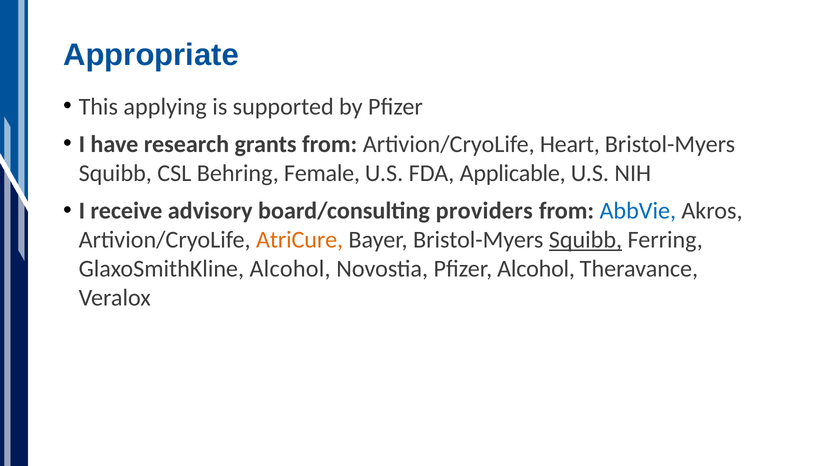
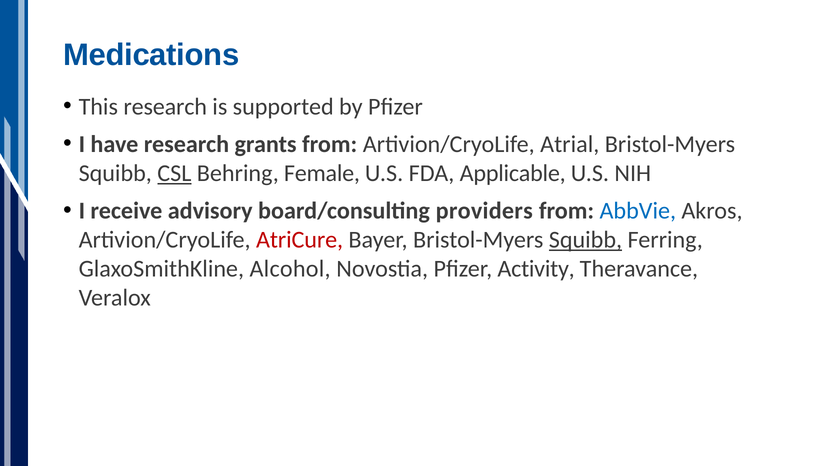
Appropriate: Appropriate -> Medications (151, 55)
This applying: applying -> research (165, 107)
Heart: Heart -> Atrial (570, 144)
CSL underline: none -> present (174, 173)
AtriCure colour: orange -> red (300, 240)
Pfizer Alcohol: Alcohol -> Activity (536, 269)
